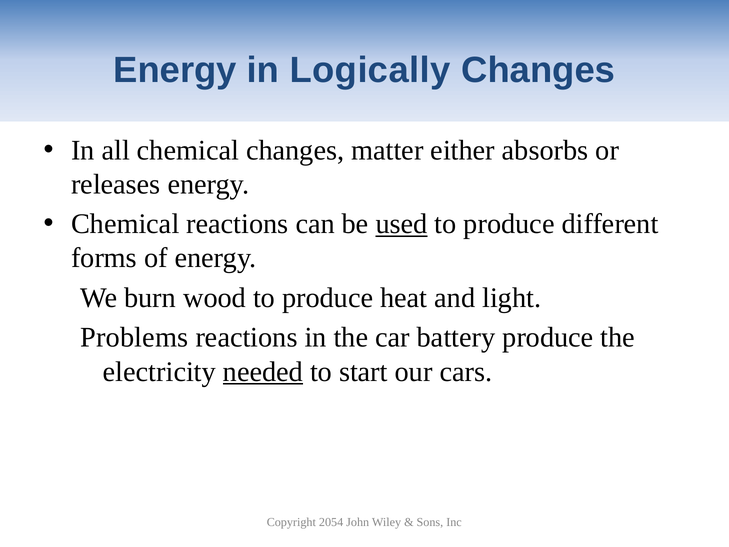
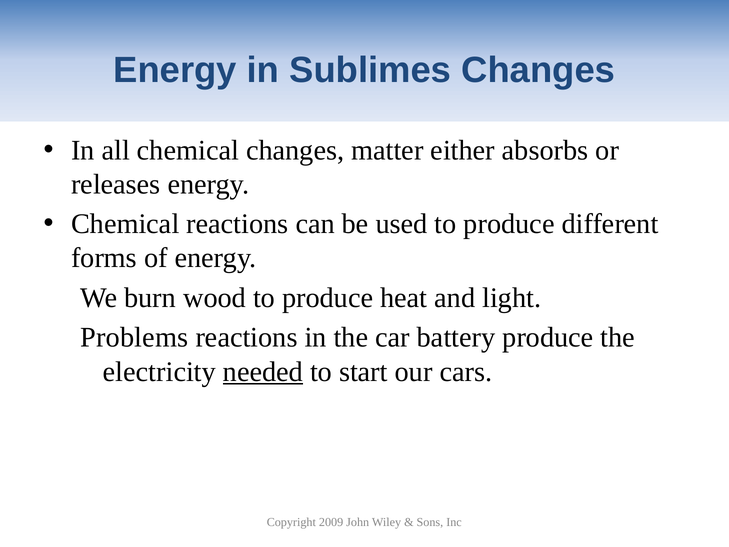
Logically: Logically -> Sublimes (370, 70)
used underline: present -> none (402, 224)
2054: 2054 -> 2009 (331, 522)
